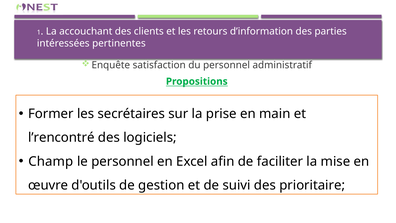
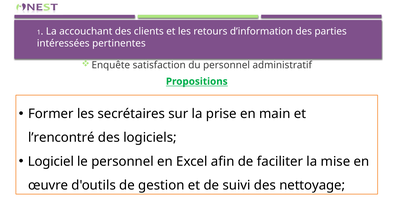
Champ: Champ -> Logiciel (51, 161)
prioritaire: prioritaire -> nettoyage (312, 185)
